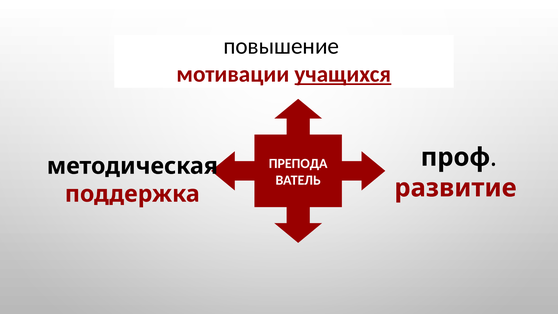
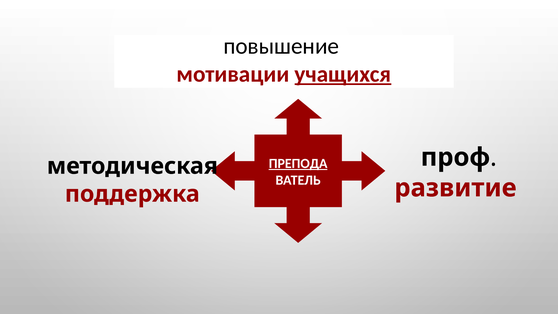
ПРЕПОДА underline: none -> present (298, 163)
